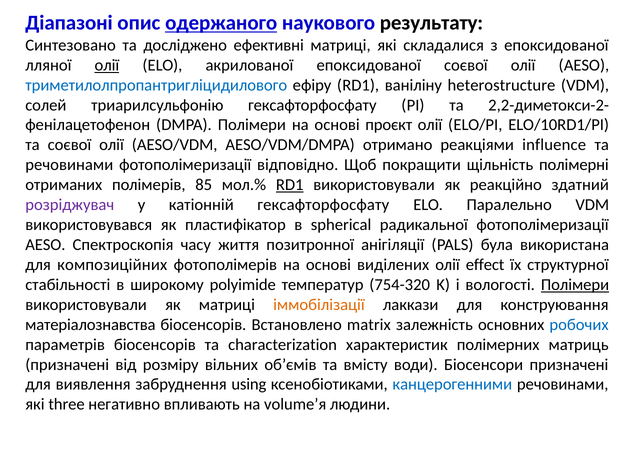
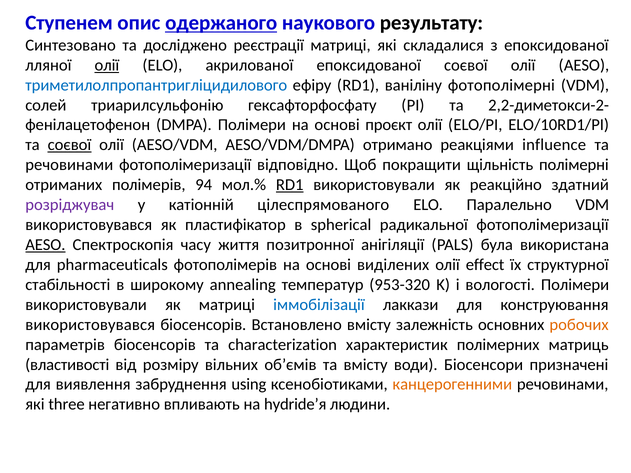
Діапазоні: Діапазоні -> Ступенем (69, 23)
ефективні: ефективні -> реєстрації (269, 45)
heterostructure: heterostructure -> фотополімерні (501, 85)
соєвої underline: none -> present (69, 145)
85: 85 -> 94 (204, 185)
катіонній гексафторфосфату: гексафторфосфату -> цілеспрямованого (323, 205)
AESO underline: none -> present (45, 245)
композиційних: композиційних -> pharmaceuticals (112, 265)
polyimide: polyimide -> annealing (243, 285)
754-320: 754-320 -> 953-320 (400, 285)
Полімери underline: present -> none (575, 285)
іммобілізації colour: orange -> blue (319, 305)
матеріалознавства: матеріалознавства -> використовувався (90, 325)
Встановлено matrix: matrix -> вмісту (369, 325)
робочих colour: blue -> orange (579, 325)
призначені: призначені -> властивості (67, 365)
канцерогенними colour: blue -> orange (452, 385)
volume’я: volume’я -> hydride’я (295, 405)
